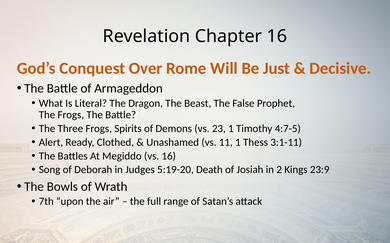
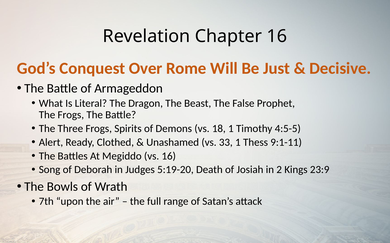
23: 23 -> 18 (219, 129)
4:7-5: 4:7-5 -> 4:5-5 (288, 129)
11: 11 -> 33 (226, 143)
3:1-11: 3:1-11 -> 9:1-11 (286, 143)
